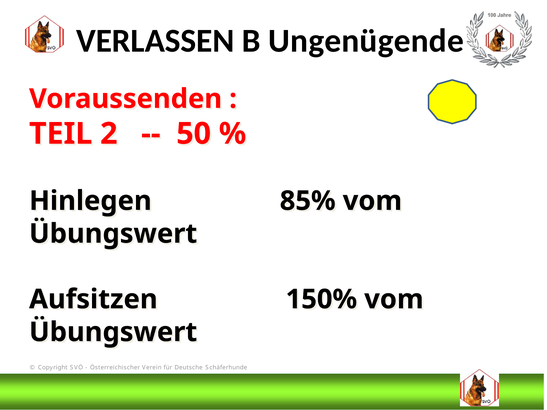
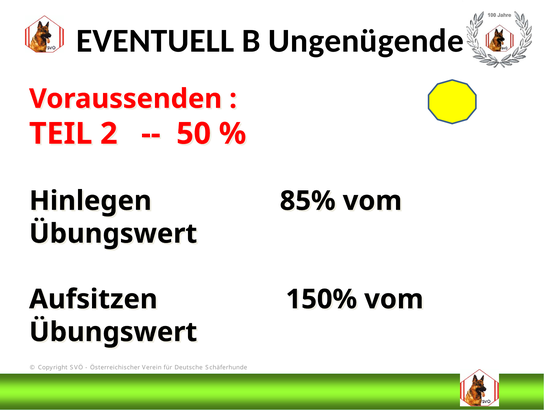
VERLASSEN: VERLASSEN -> EVENTUELL (155, 41)
